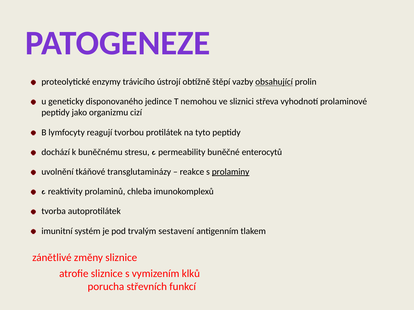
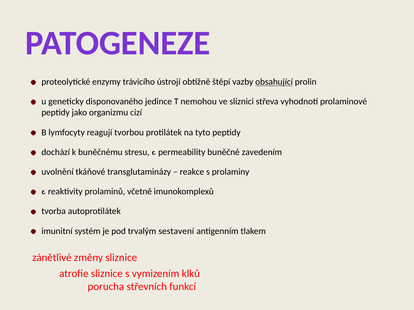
enterocytů: enterocytů -> zavedením (262, 152)
prolaminy underline: present -> none (231, 172)
chleba: chleba -> včetně (140, 192)
